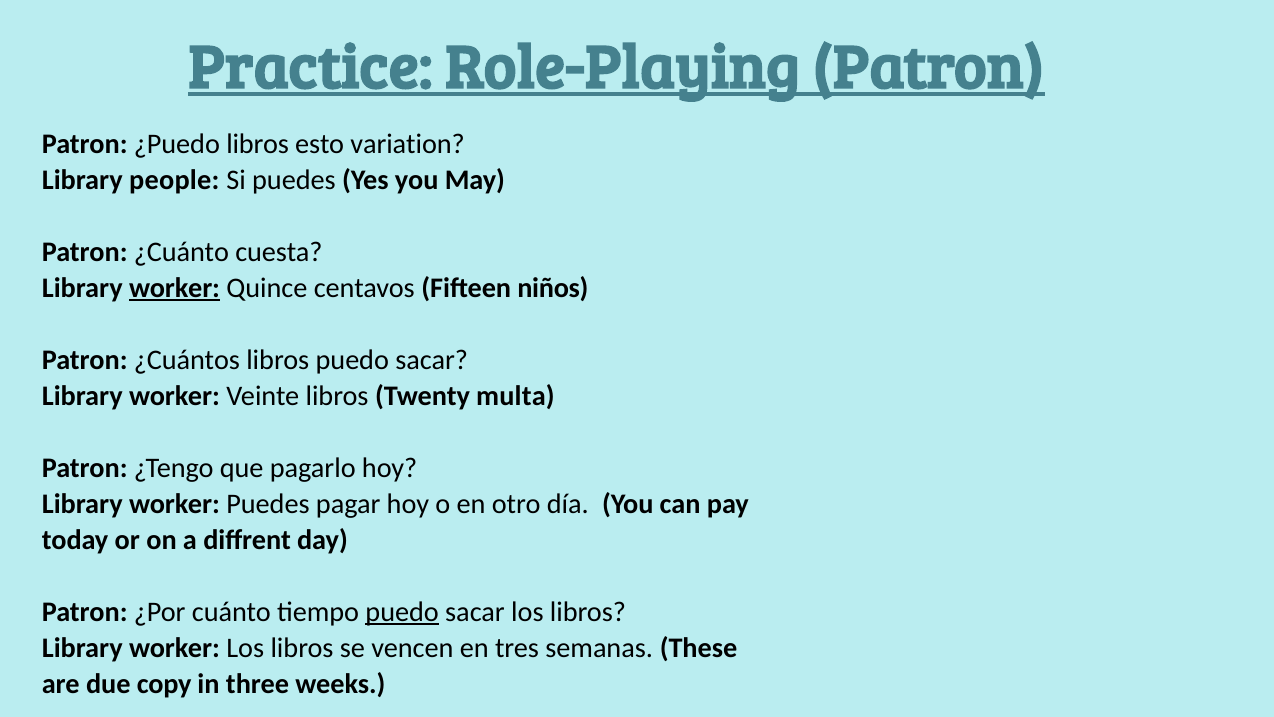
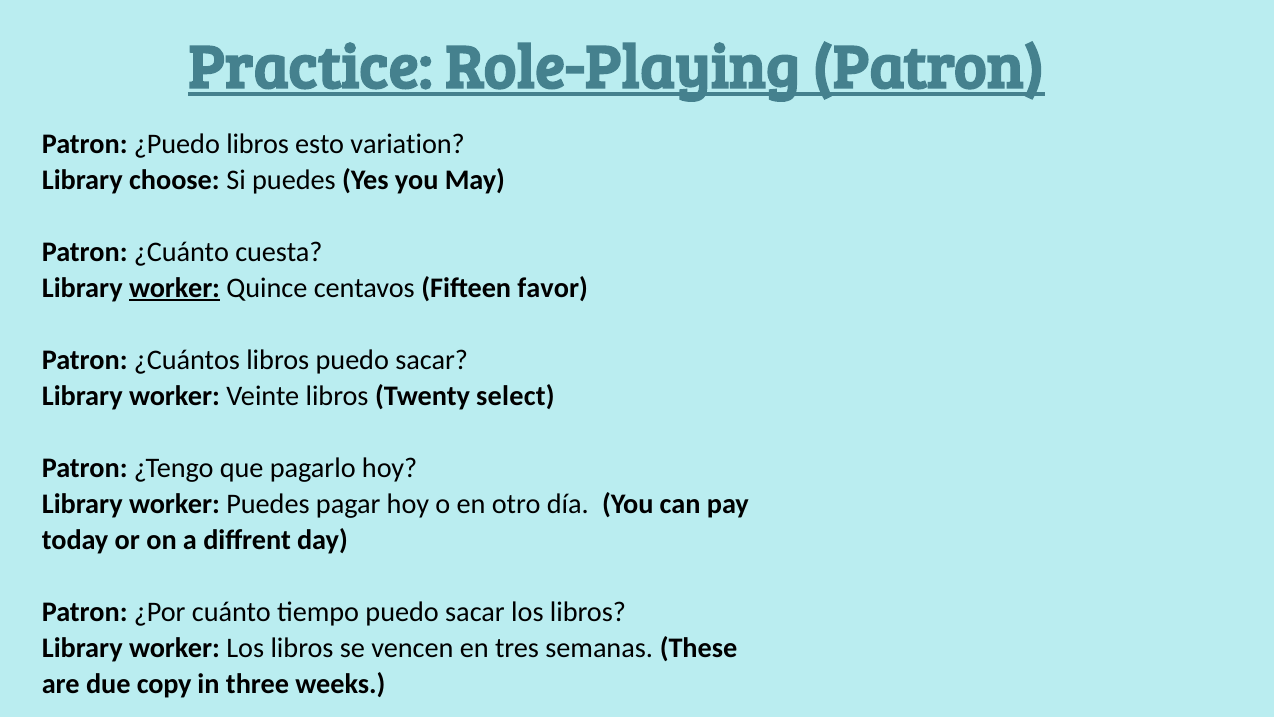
people: people -> choose (174, 180)
niños: niños -> favor (553, 288)
multa: multa -> select (515, 396)
puedo underline: present -> none (402, 612)
